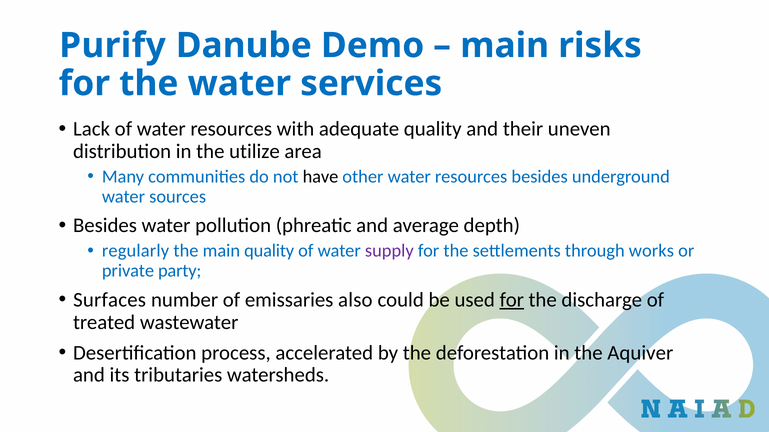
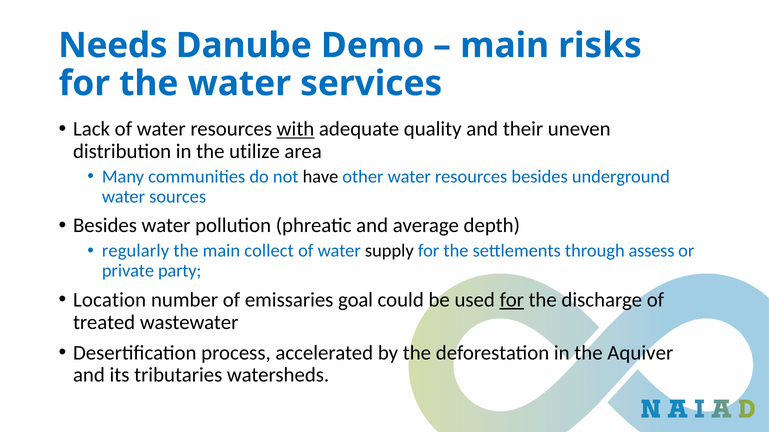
Purify: Purify -> Needs (113, 46)
with underline: none -> present (296, 129)
main quality: quality -> collect (269, 251)
supply colour: purple -> black (389, 251)
works: works -> assess (652, 251)
Surfaces: Surfaces -> Location (110, 300)
also: also -> goal (356, 300)
